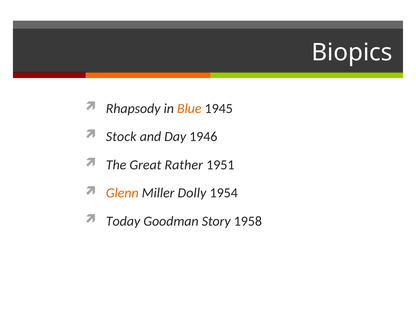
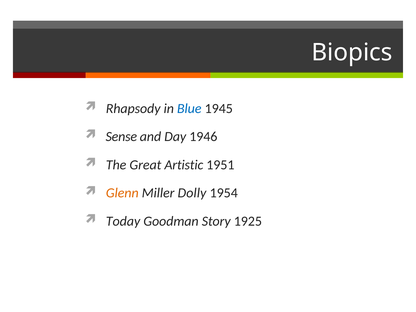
Blue colour: orange -> blue (189, 108)
Stock: Stock -> Sense (121, 137)
Rather: Rather -> Artistic (184, 165)
1958: 1958 -> 1925 (248, 221)
